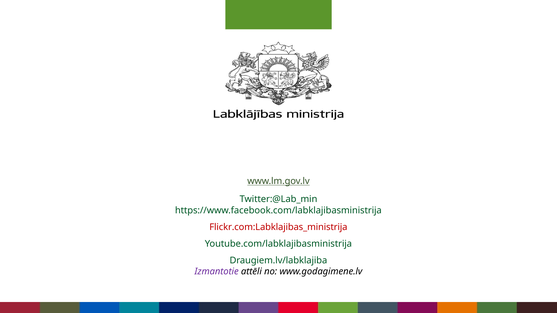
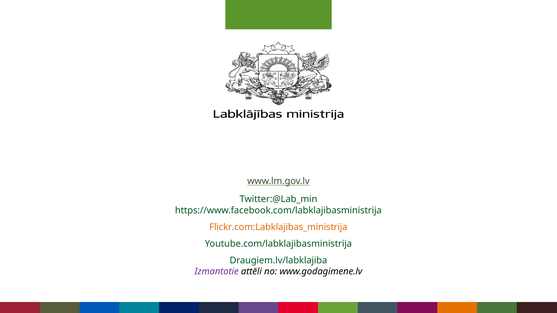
Flickr.com:Labklajibas_ministrija colour: red -> orange (278, 227)
